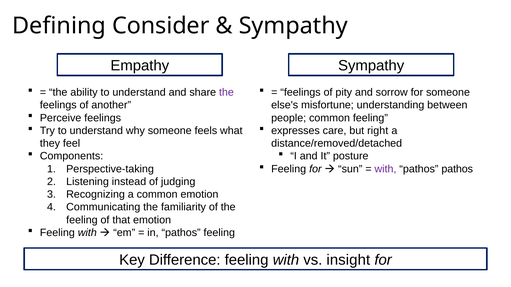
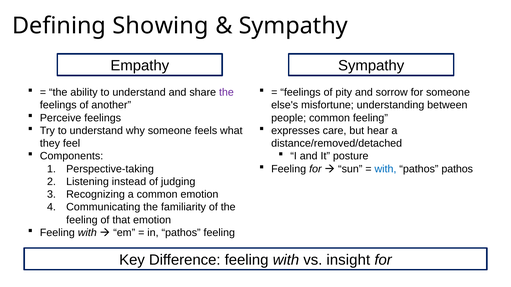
Consider: Consider -> Showing (161, 26)
right: right -> hear (378, 131)
with colour: purple -> blue (385, 169)
